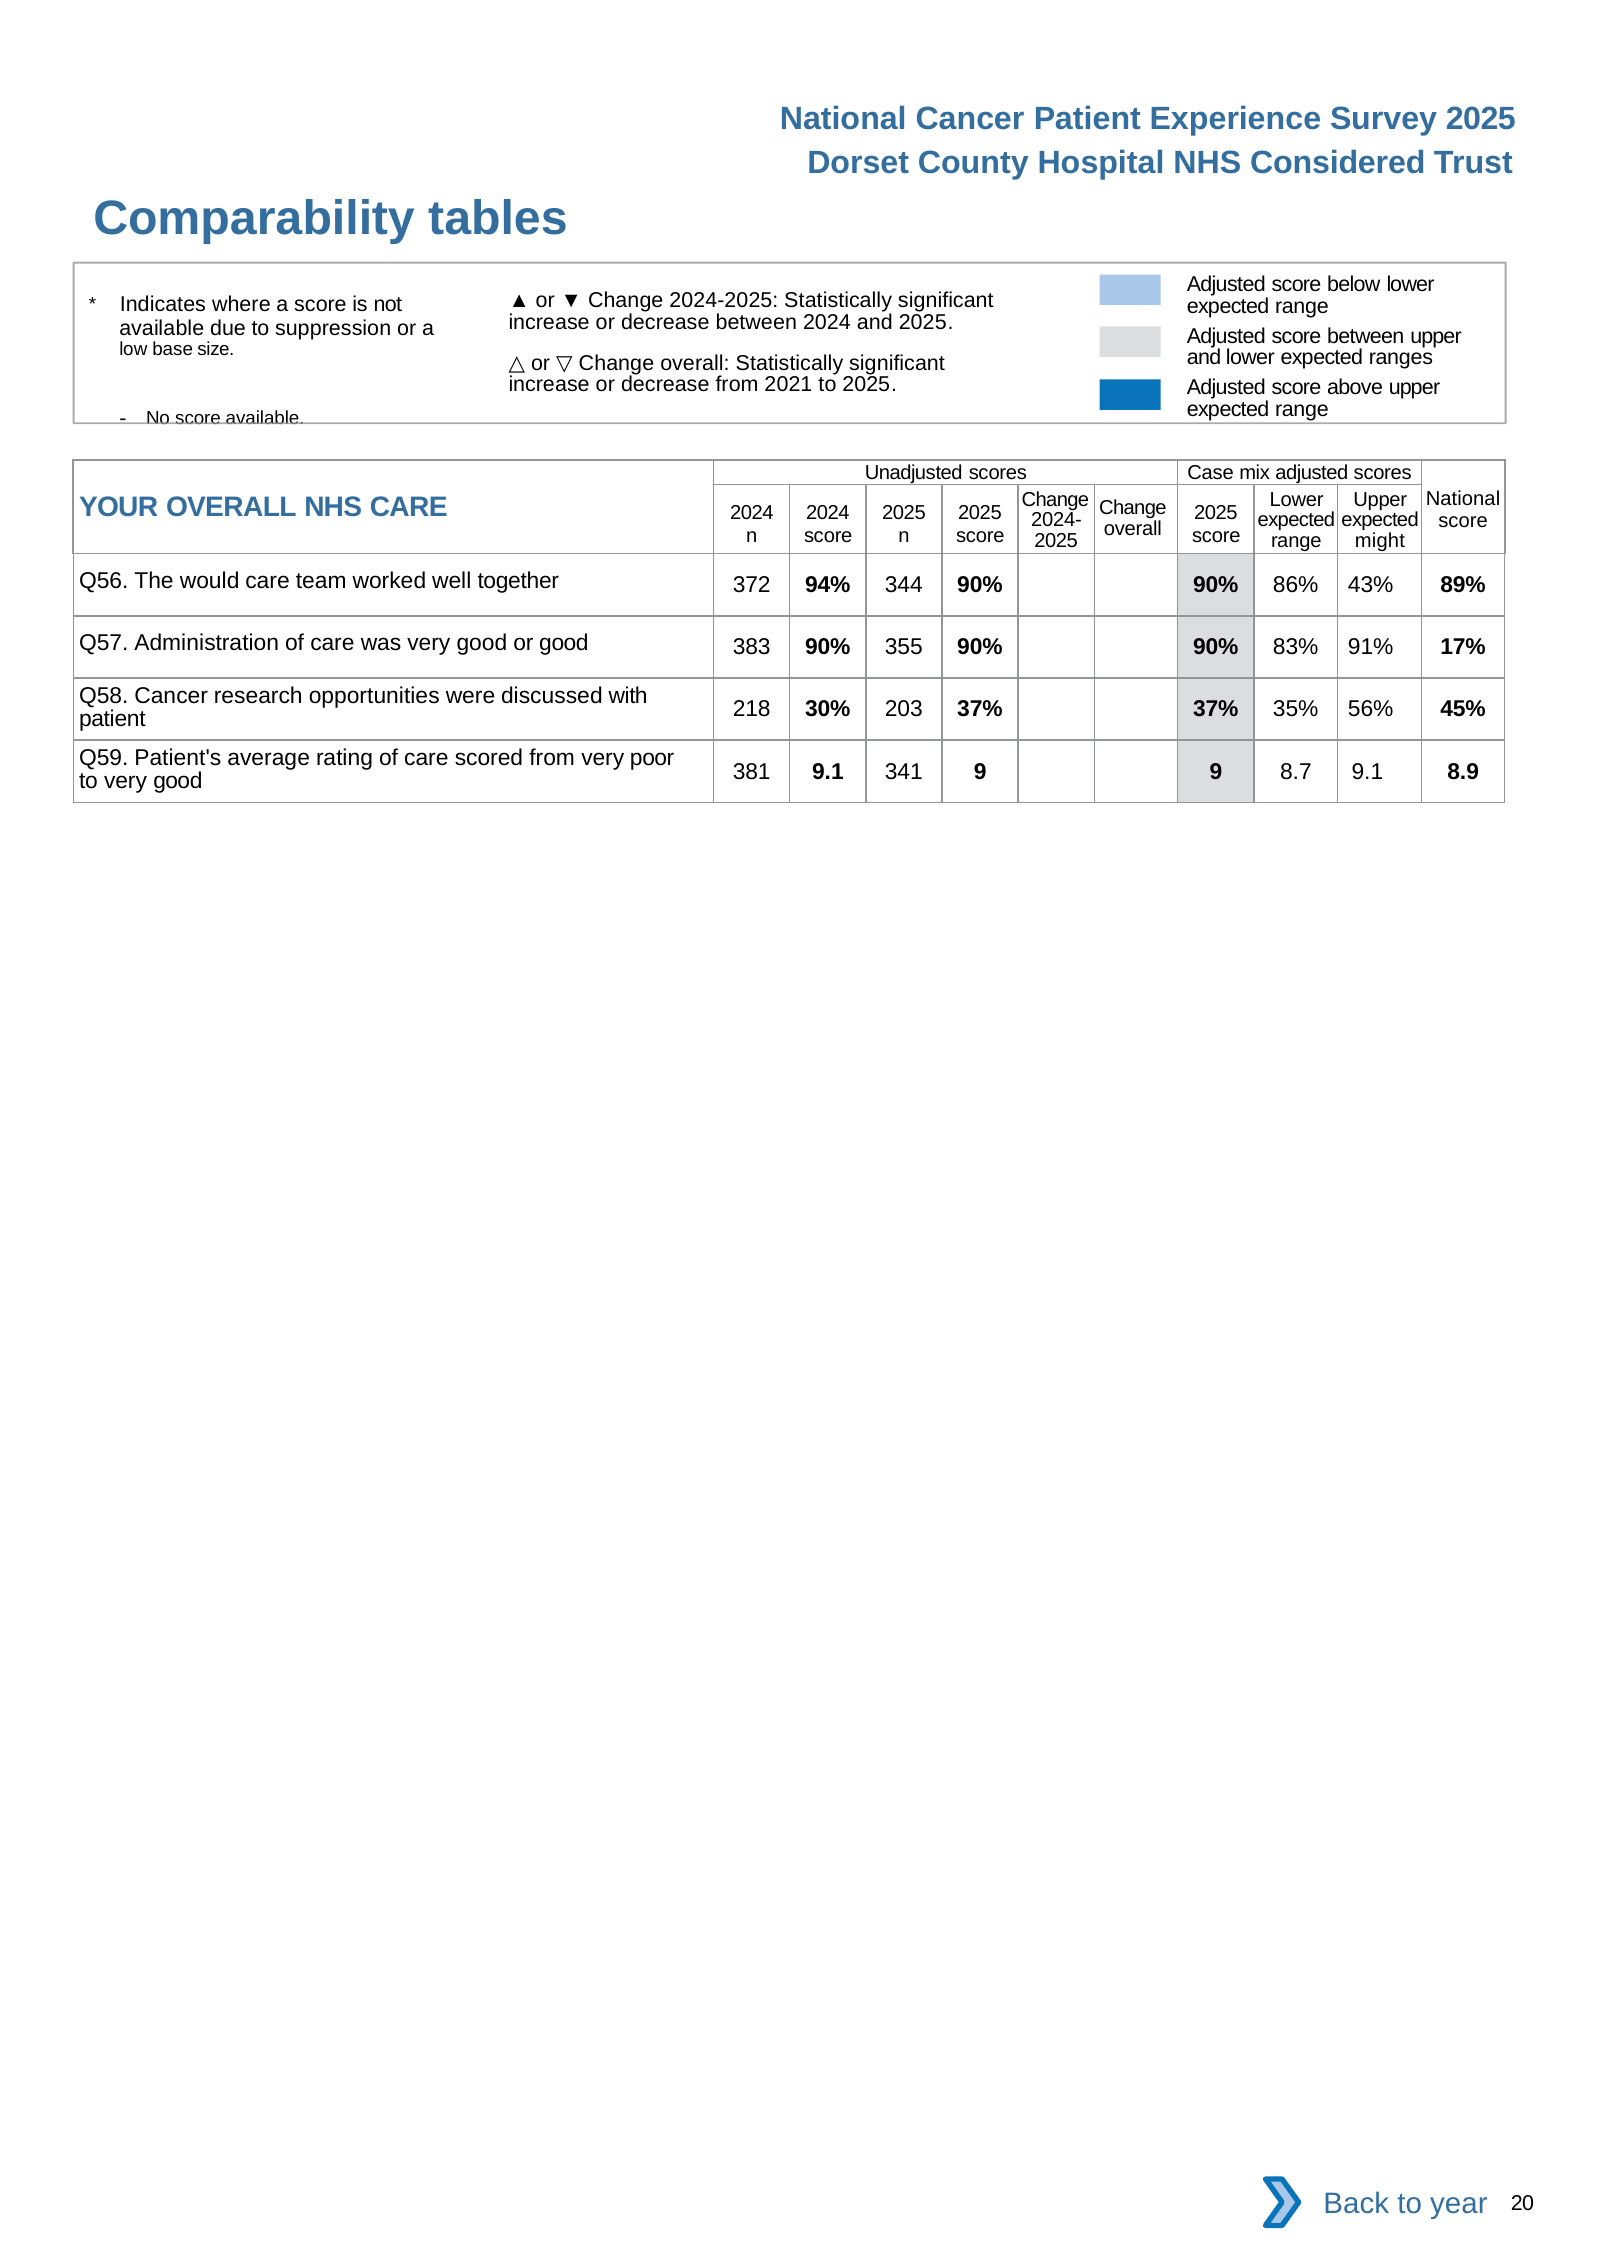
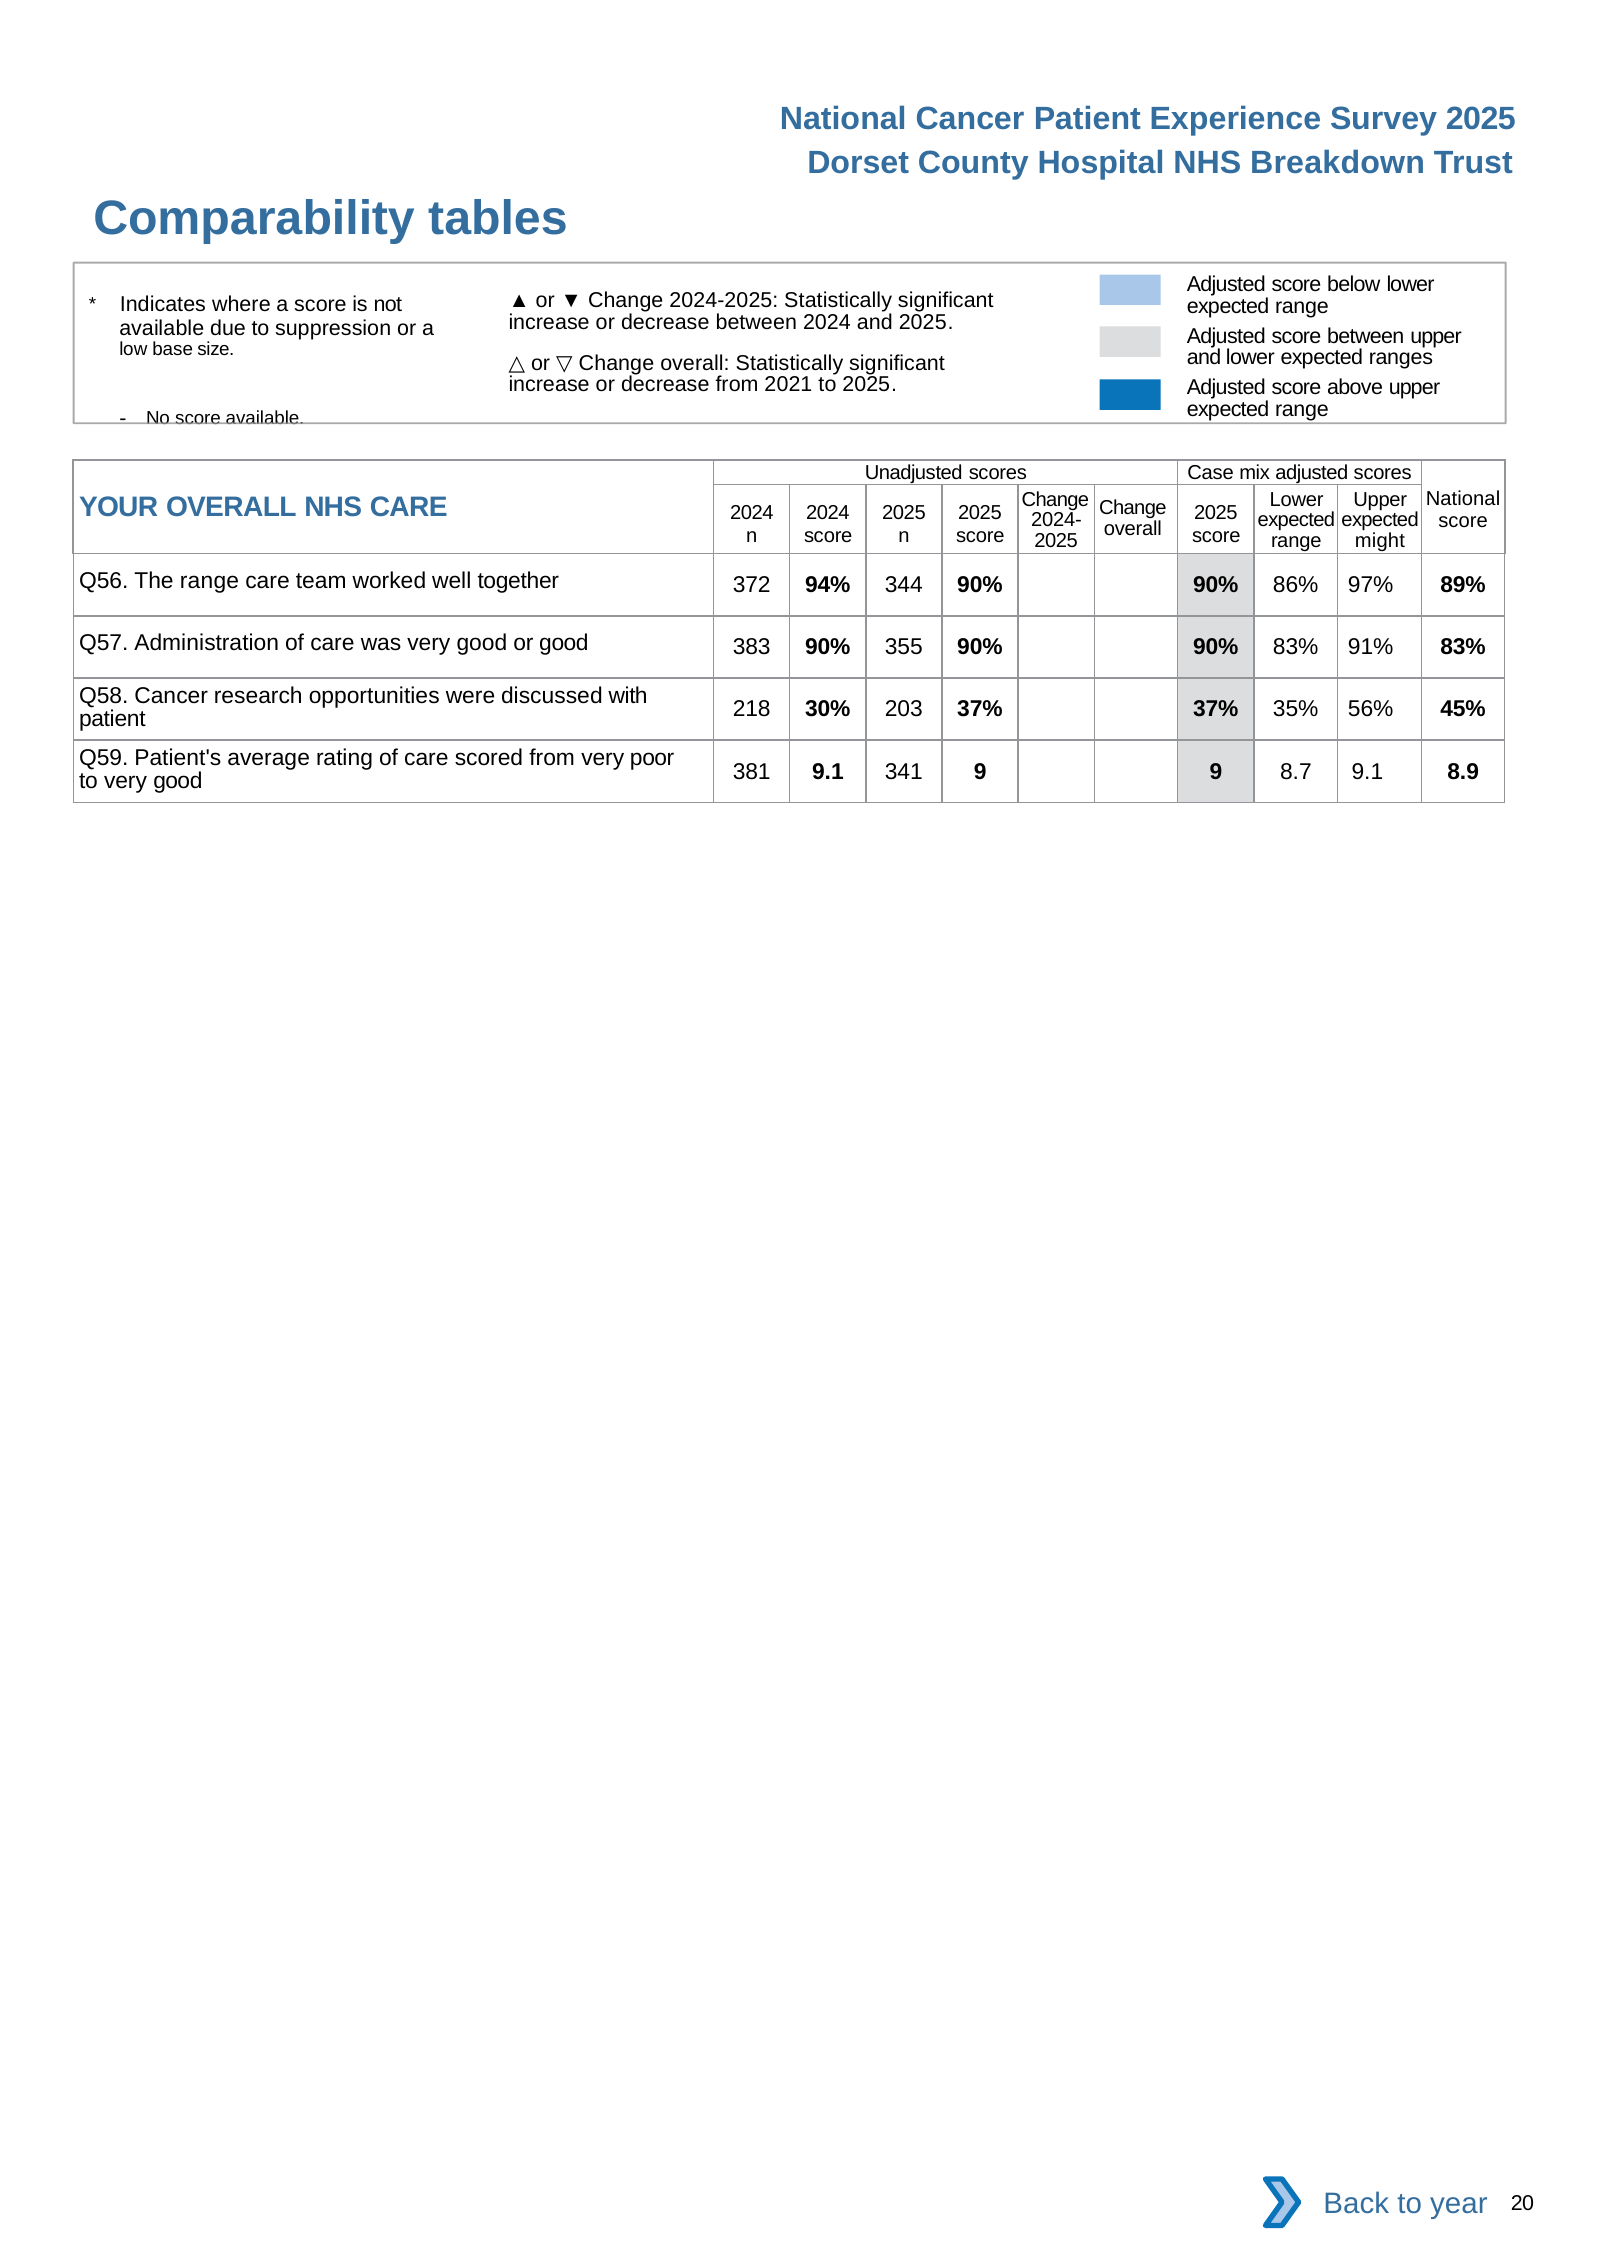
Considered: Considered -> Breakdown (1338, 163)
The would: would -> range (210, 581)
43%: 43% -> 97% (1371, 585)
91% 17%: 17% -> 83% (1463, 647)
